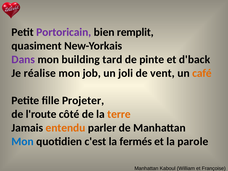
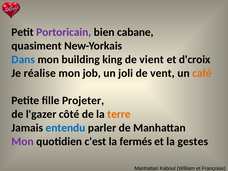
remplit: remplit -> cabane (135, 32)
Dans colour: purple -> blue (23, 59)
tard: tard -> king (112, 59)
pinte: pinte -> vient (152, 59)
d'back: d'back -> d'croix (195, 59)
l'route: l'route -> l'gazer (41, 114)
entendu colour: orange -> blue (66, 128)
Mon colour: blue -> purple (23, 142)
parole: parole -> gestes (193, 142)
